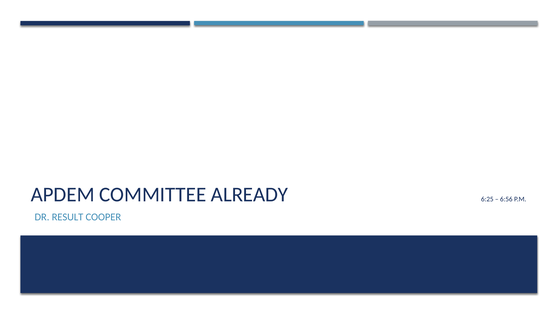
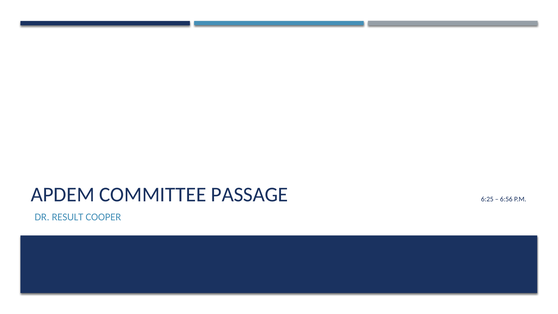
ALREADY: ALREADY -> PASSAGE (250, 195)
